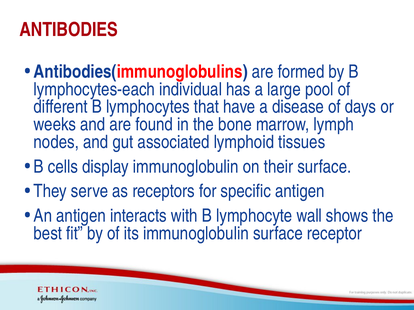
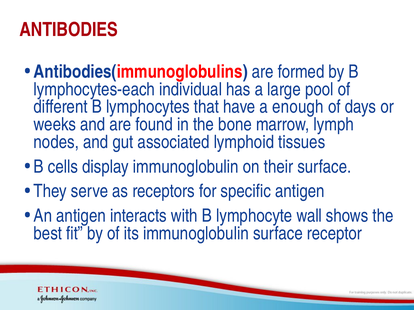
disease: disease -> enough (298, 107)
